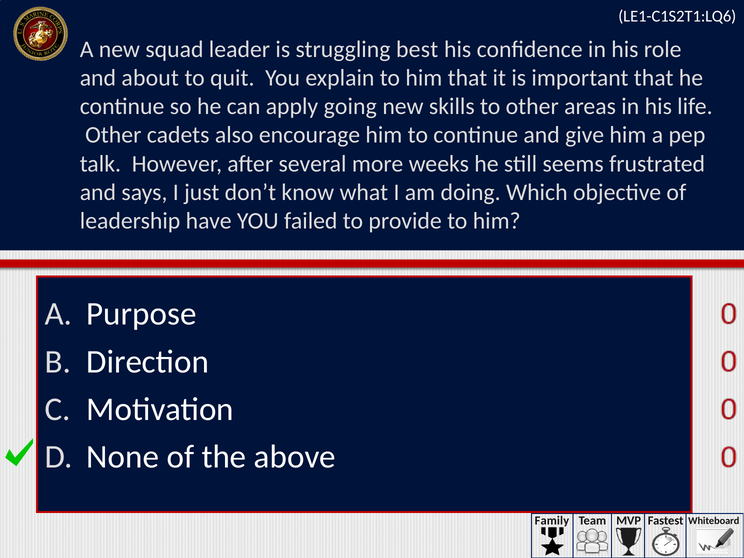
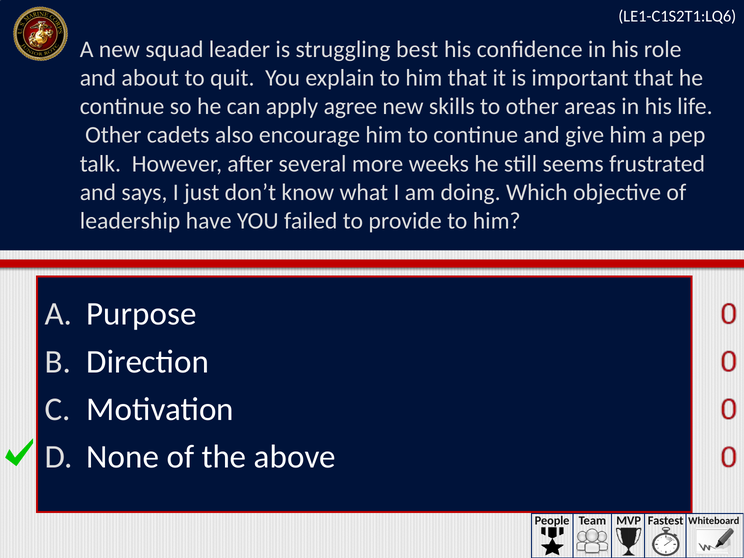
going: going -> agree (350, 107)
Family: Family -> People (552, 521)
